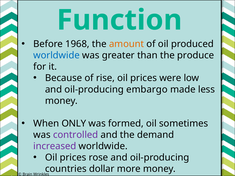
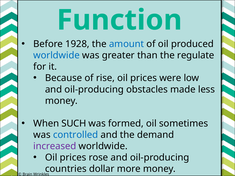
1968: 1968 -> 1928 (77, 44)
amount colour: orange -> blue (127, 44)
produce: produce -> regulate (196, 55)
embargo: embargo -> obstacles (147, 90)
ONLY: ONLY -> SUCH (74, 124)
controlled colour: purple -> blue (76, 135)
